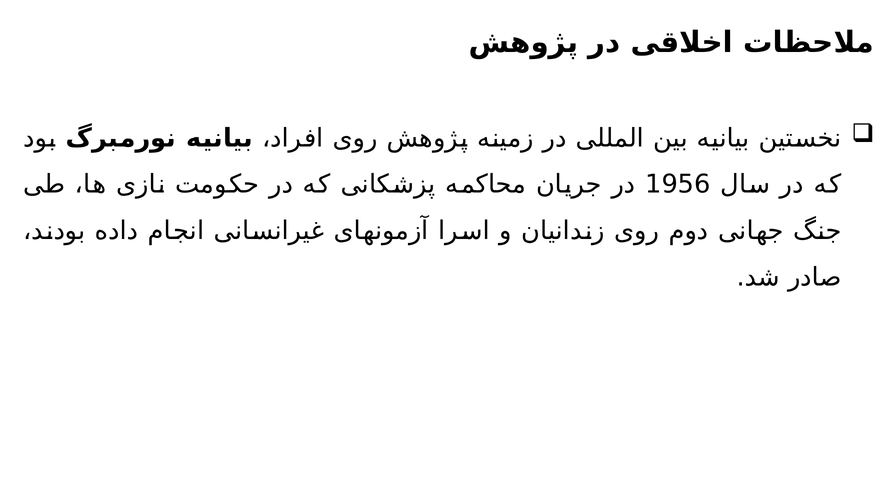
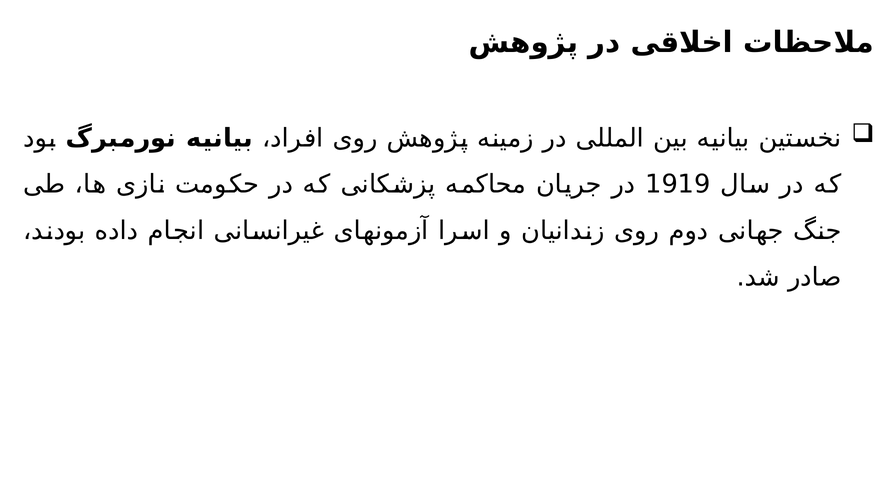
1956: 1956 -> 1919 (678, 184)
